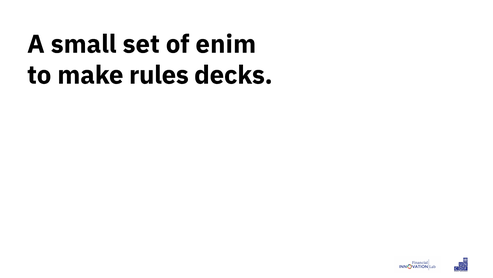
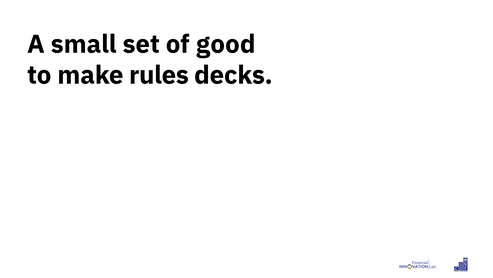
enim: enim -> good (226, 44)
